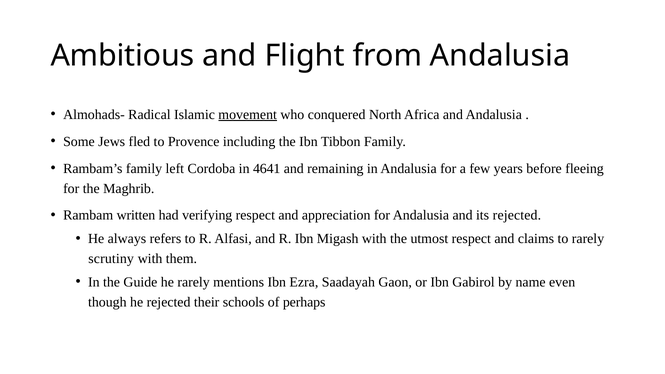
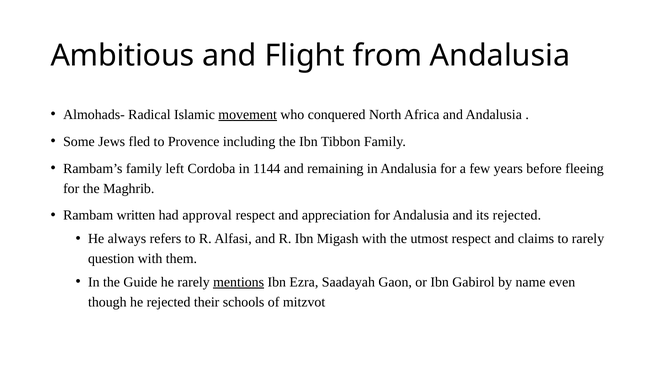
4641: 4641 -> 1144 (267, 168)
verifying: verifying -> approval (207, 215)
scrutiny: scrutiny -> question (111, 259)
mentions underline: none -> present (239, 282)
perhaps: perhaps -> mitzvot (304, 302)
